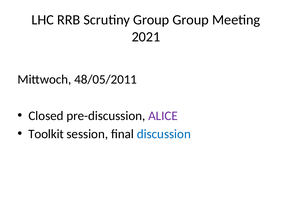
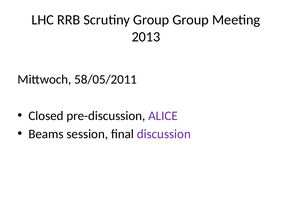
2021: 2021 -> 2013 (146, 37)
48/05/2011: 48/05/2011 -> 58/05/2011 (106, 79)
Toolkit: Toolkit -> Beams (46, 134)
discussion colour: blue -> purple (164, 134)
